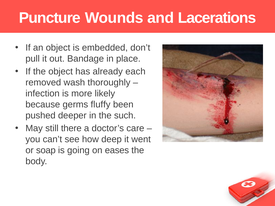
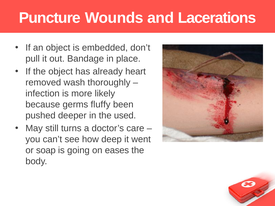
each: each -> heart (136, 72)
such: such -> used (125, 116)
there: there -> turns (71, 128)
